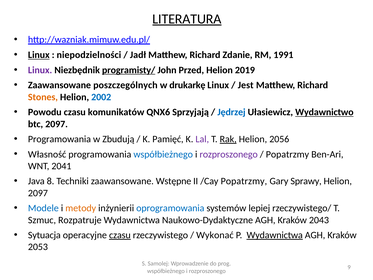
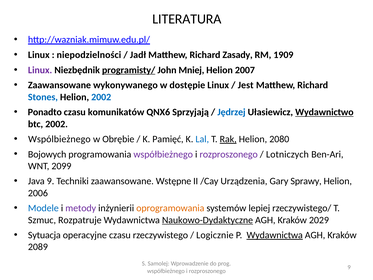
LITERATURA underline: present -> none (187, 19)
Linux underline: present -> none (39, 55)
Zdanie: Zdanie -> Zasady (238, 55)
1991: 1991 -> 1909 (283, 55)
Przed: Przed -> Mniej (191, 70)
2019: 2019 -> 2007 (245, 70)
poszczególnych: poszczególnych -> wykonywanego (125, 85)
drukarkę: drukarkę -> dostępie (187, 85)
Stones colour: orange -> blue (43, 97)
Powodu: Powodu -> Ponadto (45, 112)
btc 2097: 2097 -> 2002 (57, 124)
Programowania: Programowania -> Wspólbieżnego (59, 139)
Zbudują: Zbudują -> Obrębie (118, 139)
Lal colour: purple -> blue (202, 139)
2056: 2056 -> 2080 (279, 139)
Własność: Własność -> Bojowych (47, 154)
współbieżnego colour: blue -> purple (163, 154)
Popatrzmy: Popatrzmy -> Lotniczych (287, 154)
2041: 2041 -> 2099 (61, 166)
Java 8: 8 -> 9 (51, 181)
/Cay Popatrzmy: Popatrzmy -> Urządzenia (244, 181)
2097: 2097 -> 2006 (38, 193)
metody colour: orange -> purple (81, 208)
oprogramowania colour: blue -> orange (170, 208)
Naukowo-Dydaktyczne underline: none -> present (207, 220)
2043: 2043 -> 2029 (319, 220)
czasu underline: present -> none (120, 235)
Wykonać: Wykonać -> Logicznie (215, 235)
2053: 2053 -> 2089 (38, 247)
